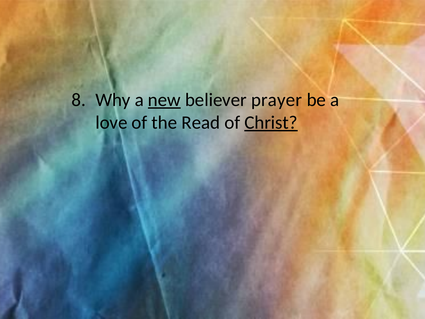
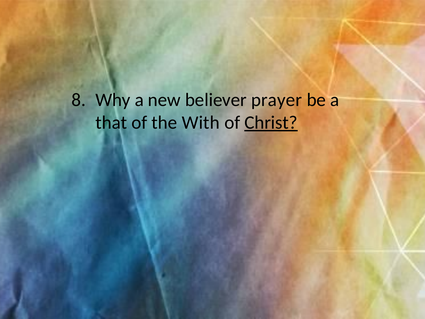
new underline: present -> none (164, 100)
love: love -> that (111, 122)
Read: Read -> With (201, 122)
